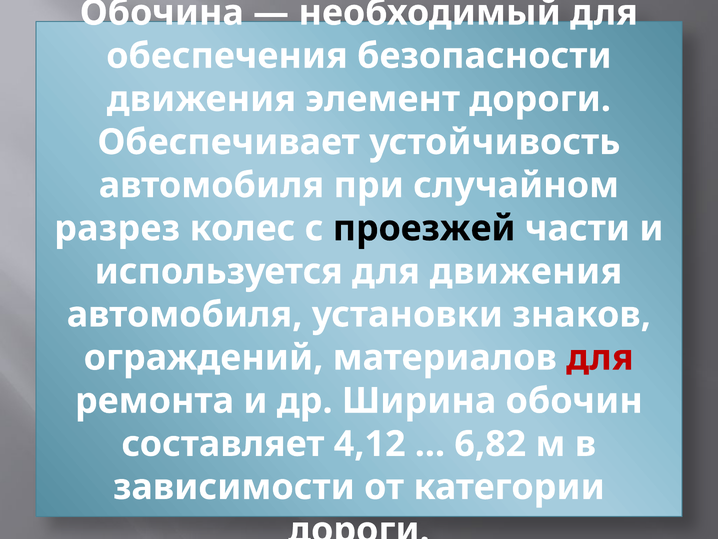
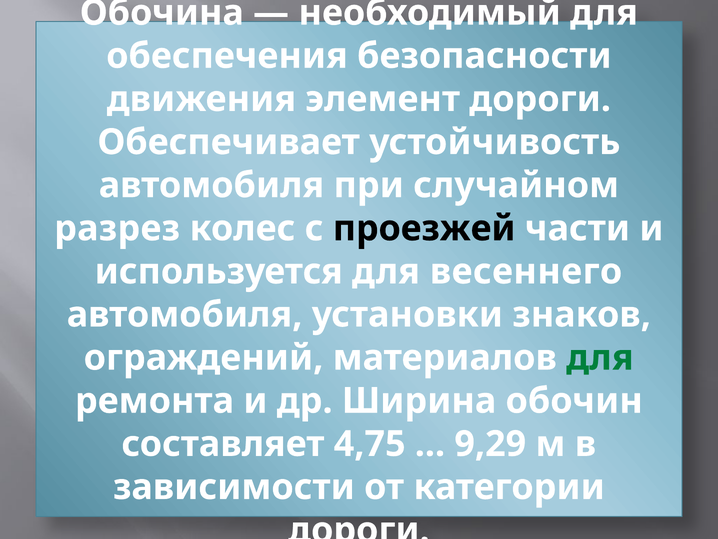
для движения: движения -> весеннего (526, 271)
для colour: red -> green (600, 357)
4,12: 4,12 -> 4,75 (370, 444)
6,82: 6,82 -> 9,29 (490, 444)
